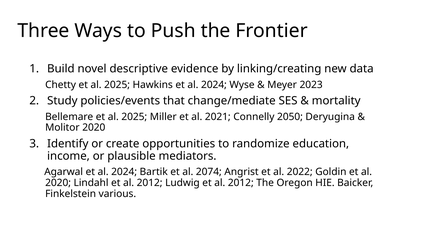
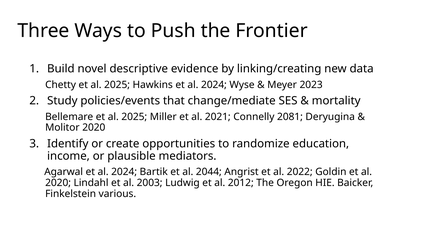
2050: 2050 -> 2081 (290, 117)
2074: 2074 -> 2044 (209, 172)
Lindahl et al 2012: 2012 -> 2003 (150, 183)
